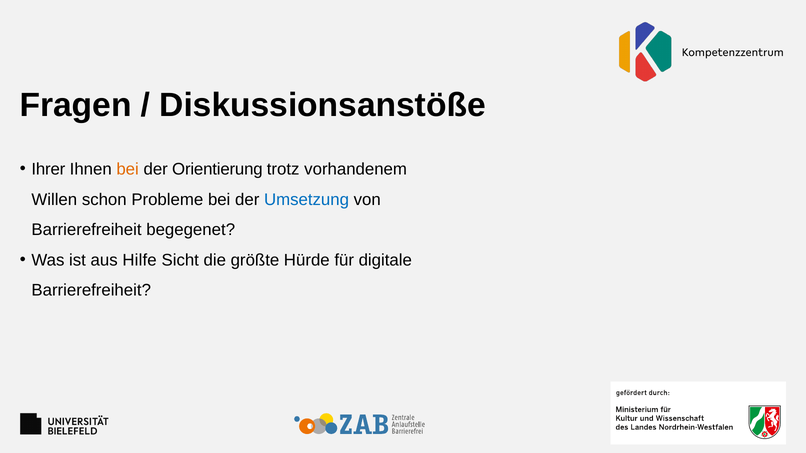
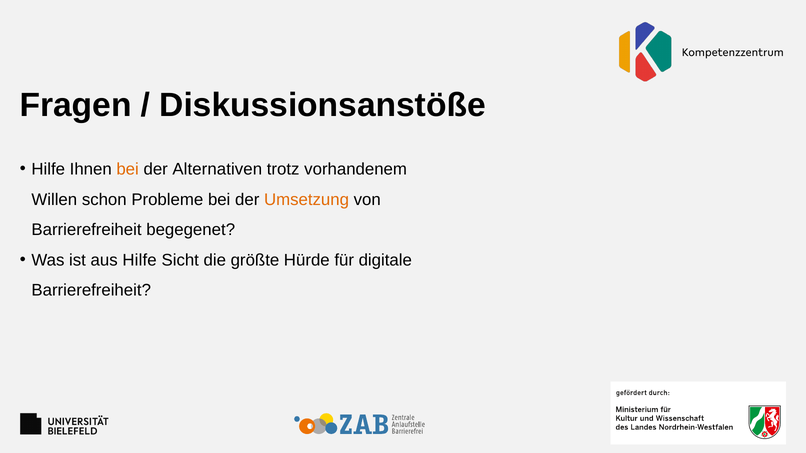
Ihrer: Ihrer -> Hilfe (48, 170)
Orientierung: Orientierung -> Alternativen (217, 170)
Umsetzung colour: blue -> orange (307, 200)
